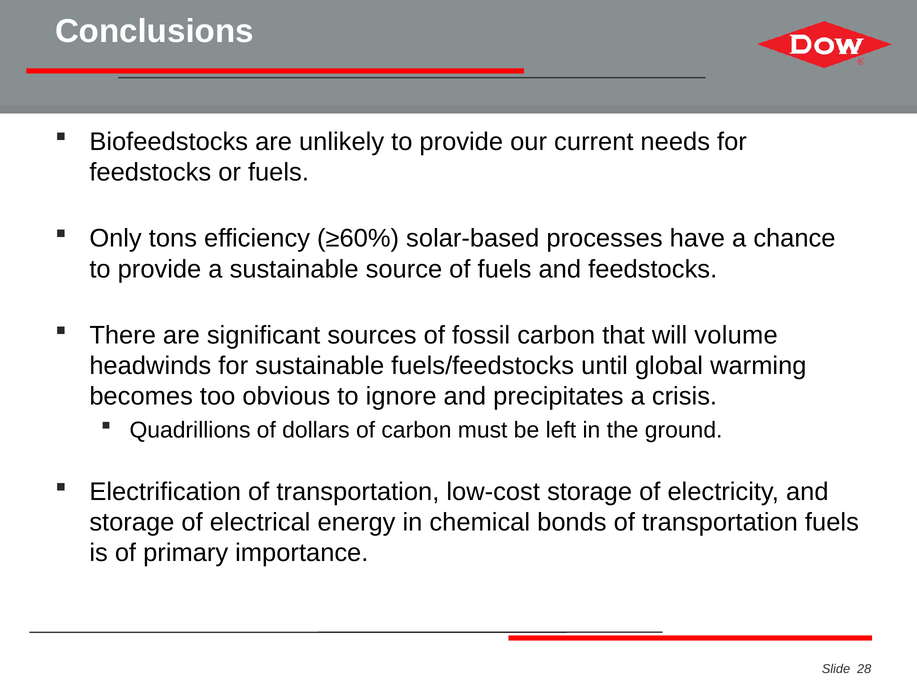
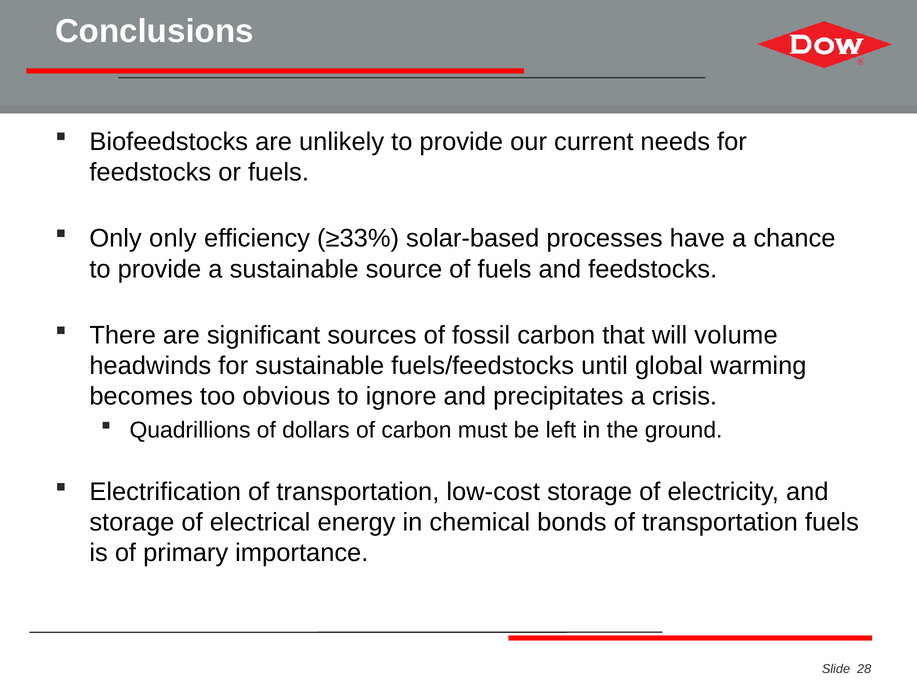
Only tons: tons -> only (173, 238)
≥60%: ≥60% -> ≥33% (358, 238)
